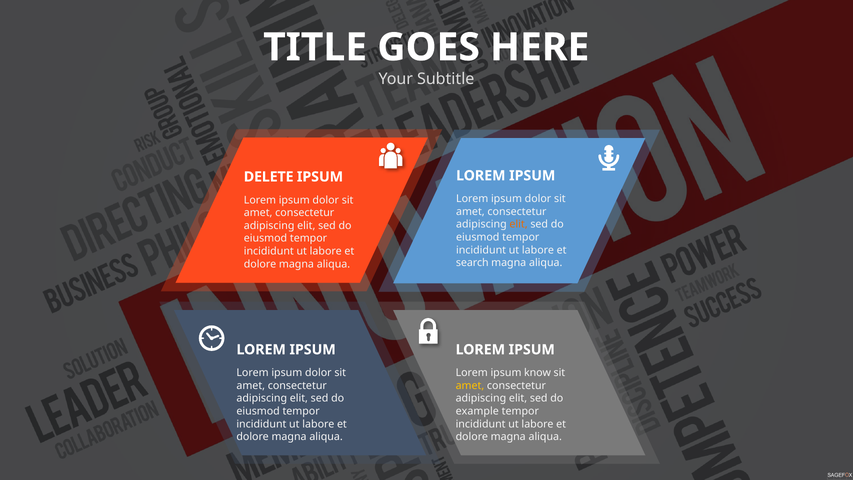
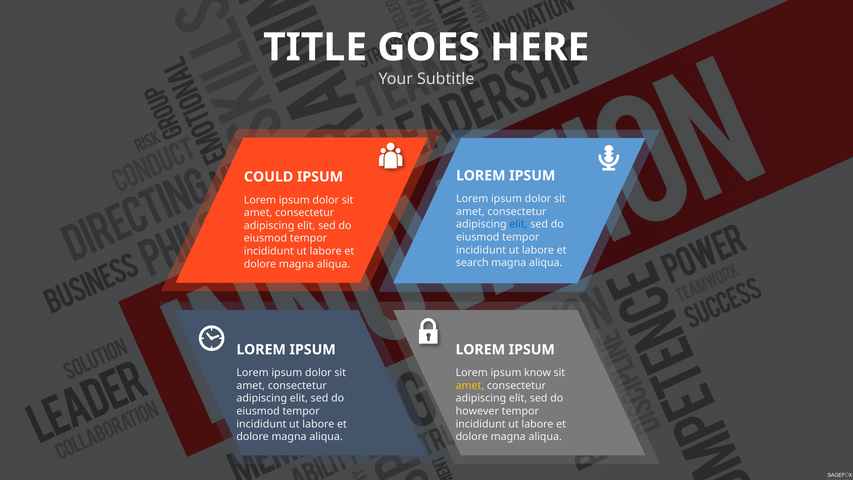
DELETE: DELETE -> COULD (269, 177)
elit colour: orange -> blue (519, 224)
example: example -> however (477, 411)
